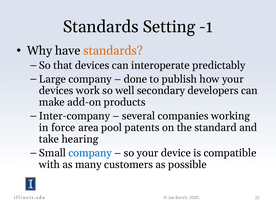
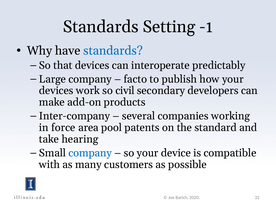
standards colour: orange -> blue (113, 51)
done: done -> facto (135, 79)
well: well -> civil (125, 91)
